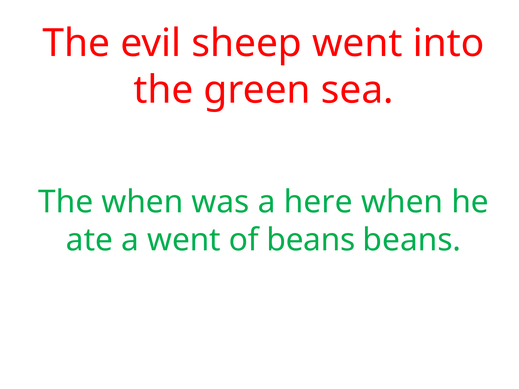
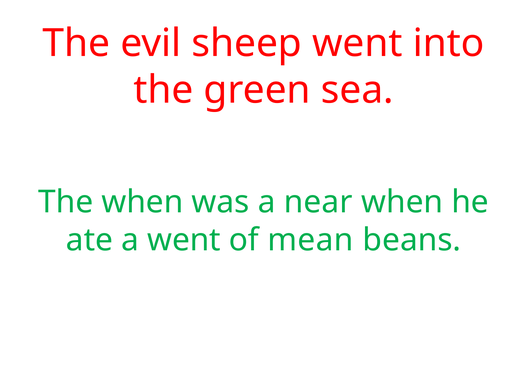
here: here -> near (318, 202)
of beans: beans -> mean (311, 240)
